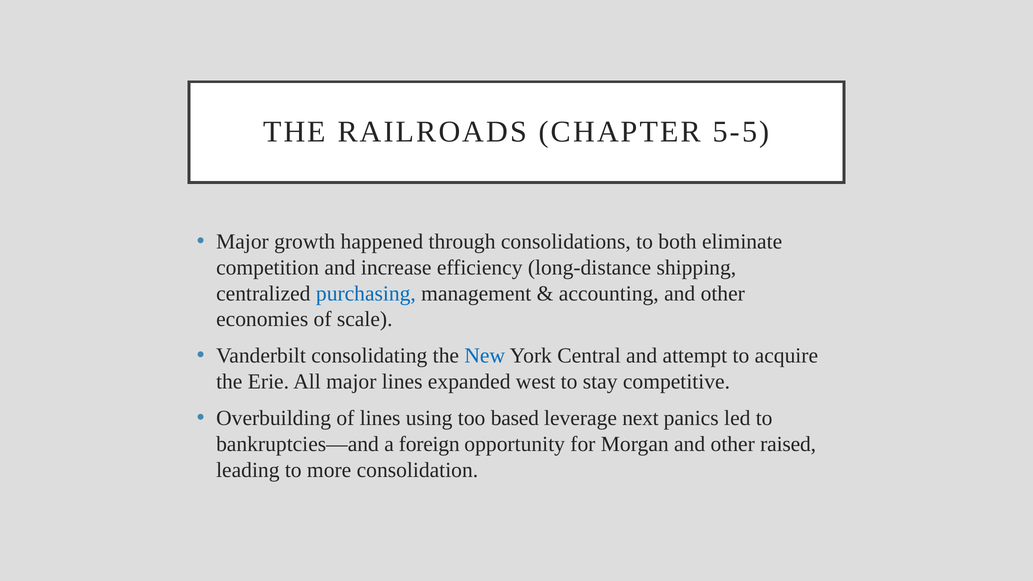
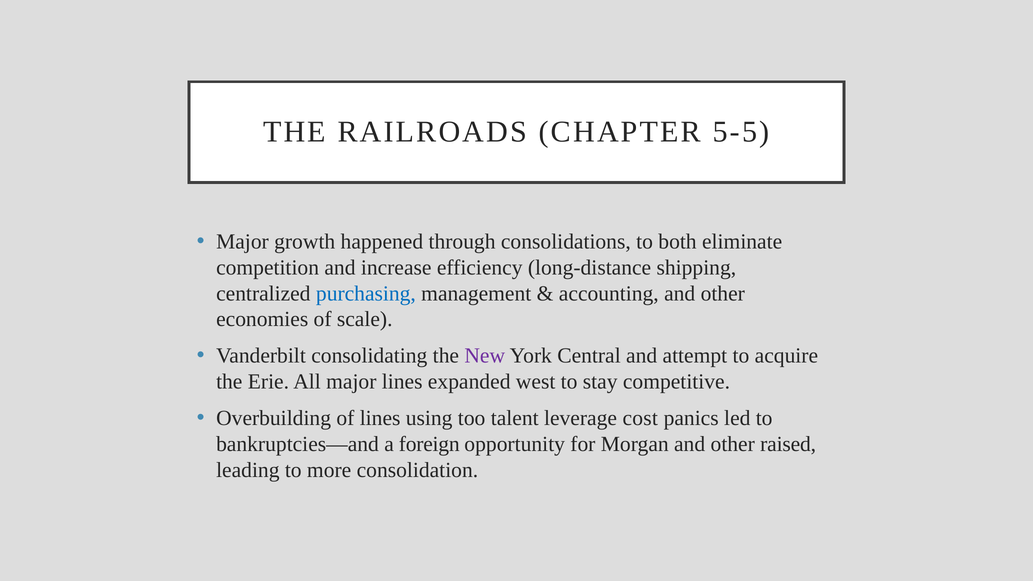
New colour: blue -> purple (485, 356)
based: based -> talent (515, 418)
next: next -> cost (640, 418)
